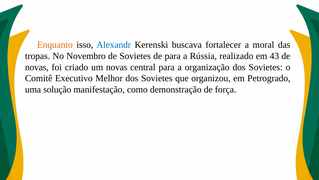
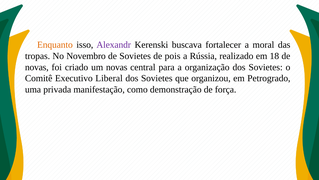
Alexandr colour: blue -> purple (114, 45)
de para: para -> pois (173, 56)
43: 43 -> 18 (274, 56)
Melhor: Melhor -> Liberal (109, 78)
solução: solução -> privada (57, 89)
